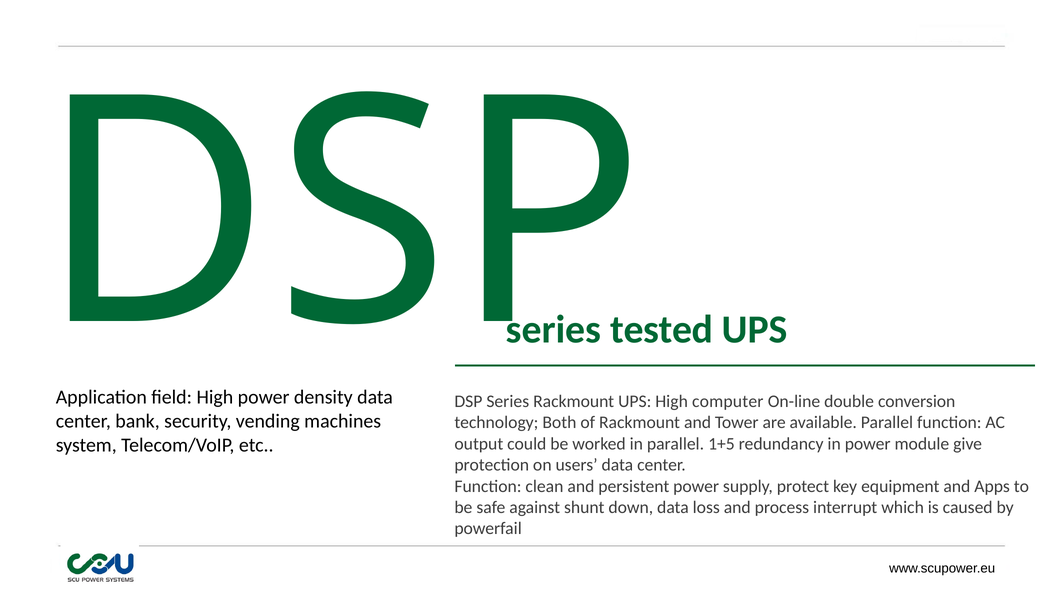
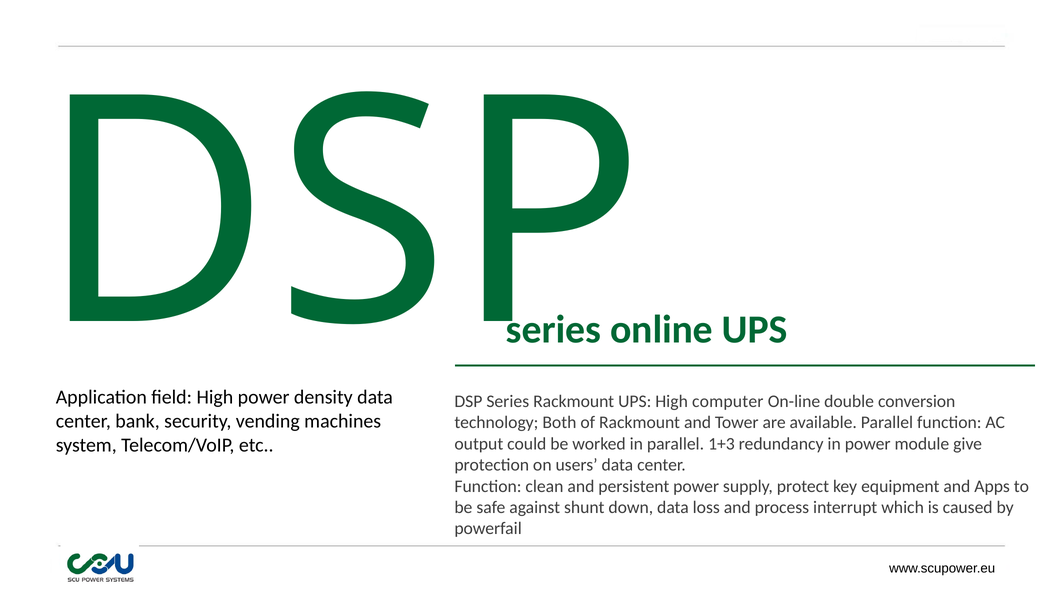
tested: tested -> online (662, 330)
1+5: 1+5 -> 1+3 (721, 444)
